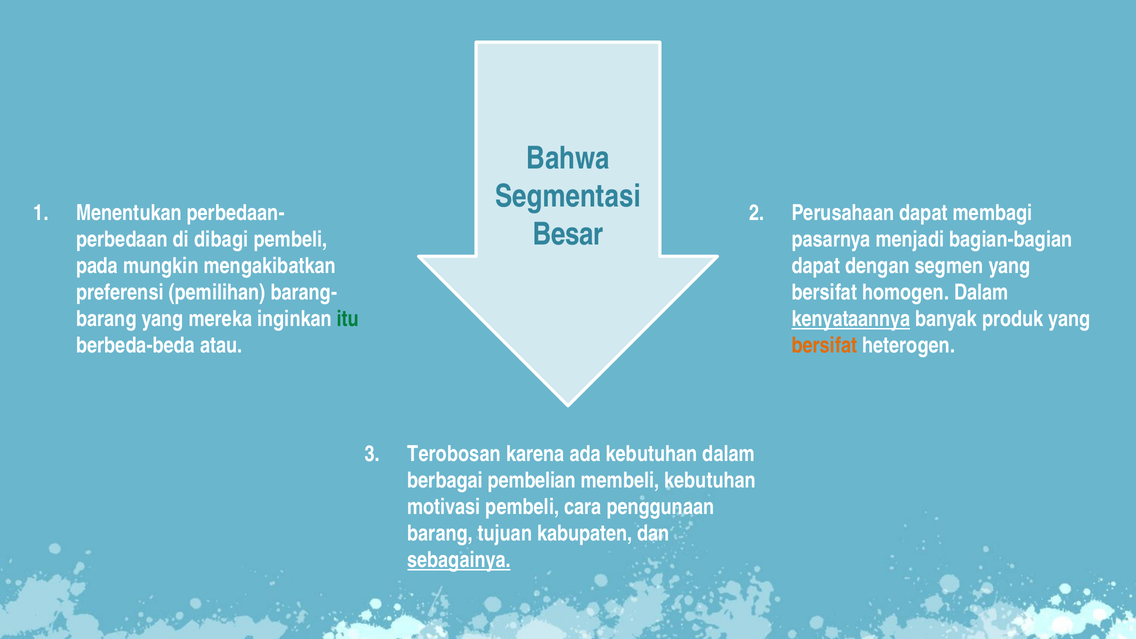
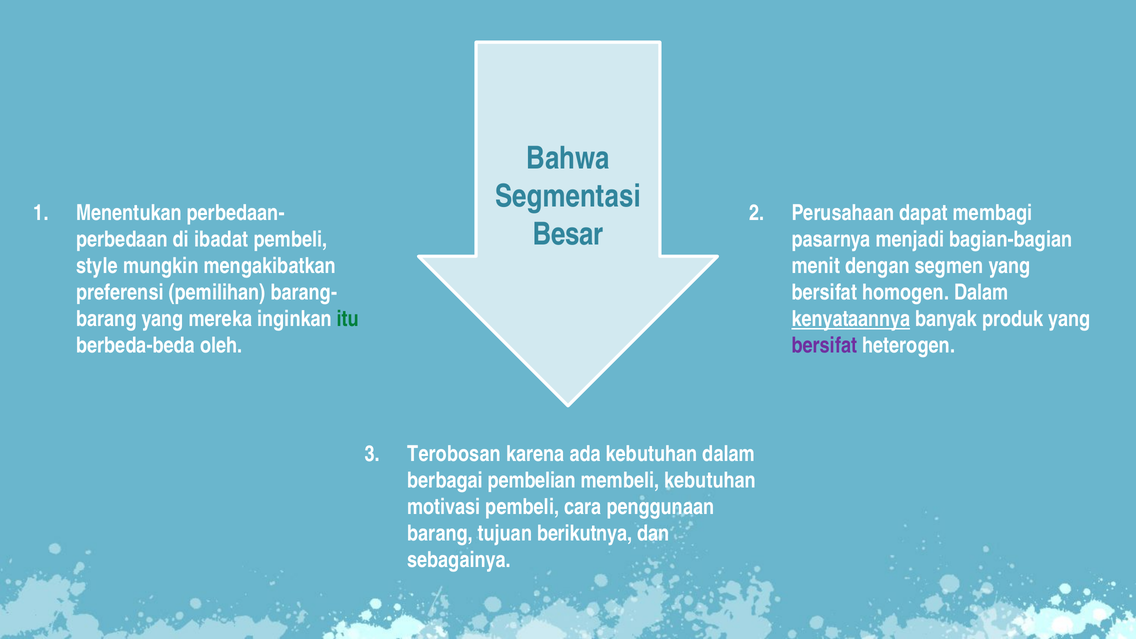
dibagi: dibagi -> ibadat (221, 240)
pada: pada -> style (97, 266)
dapat: dapat -> menit (816, 266)
atau: atau -> oleh (221, 346)
bersifat colour: orange -> purple (824, 346)
kabupaten: kabupaten -> berikutnya (585, 534)
sebagainya underline: present -> none (459, 560)
